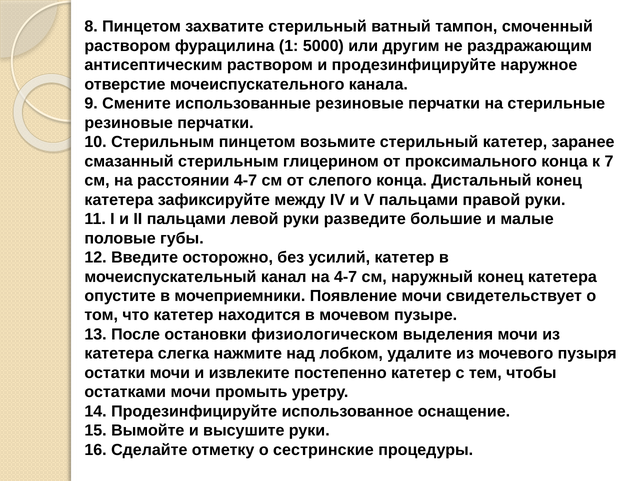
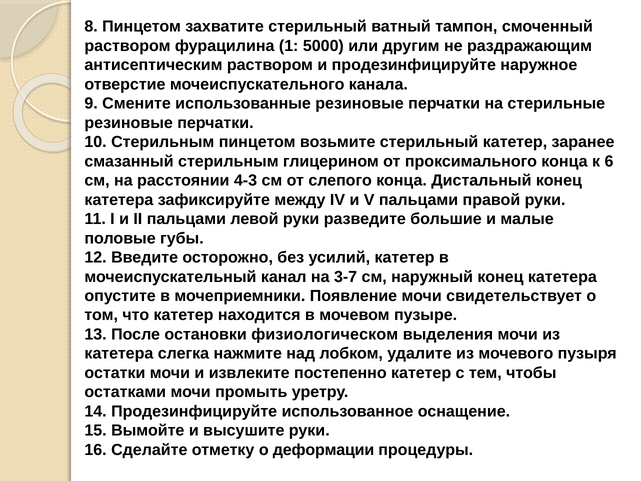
7: 7 -> 6 (609, 161)
расстоянии 4-7: 4-7 -> 4-3 (246, 180)
на 4-7: 4-7 -> 3-7 (346, 277)
сестринские: сестринские -> деформации (324, 450)
